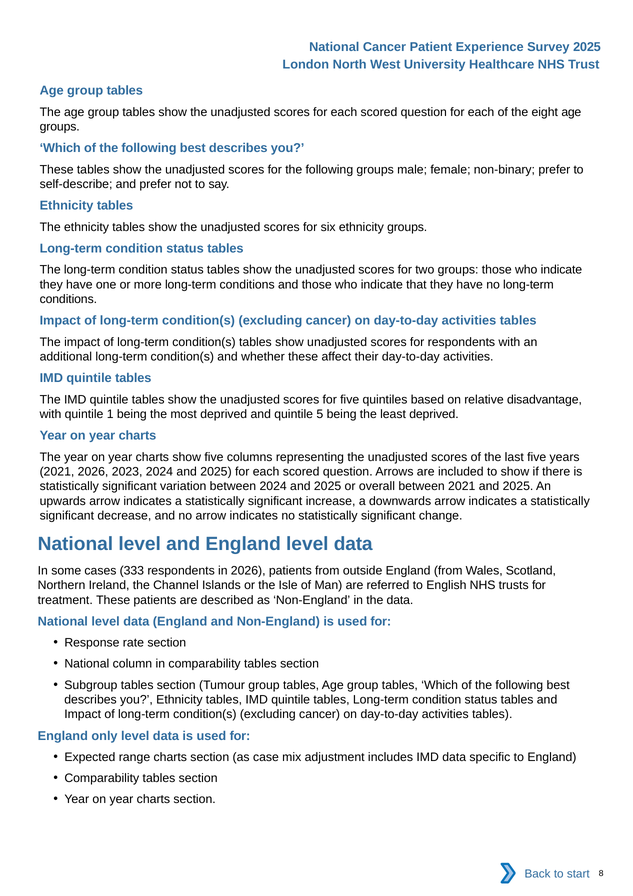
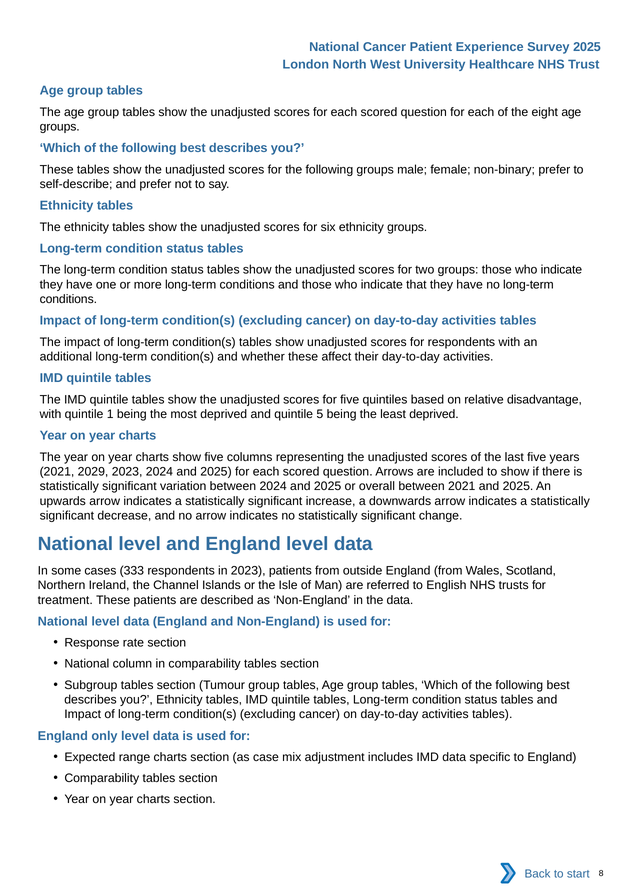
2021 2026: 2026 -> 2029 (93, 472)
in 2026: 2026 -> 2023 (248, 571)
